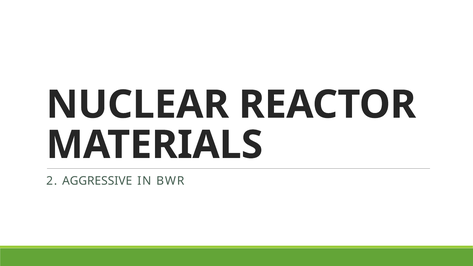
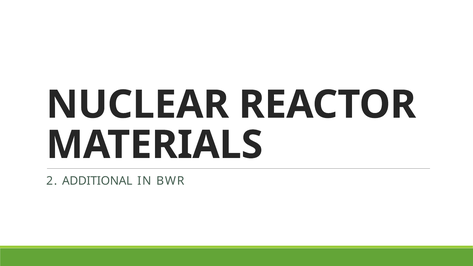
AGGRESSIVE: AGGRESSIVE -> ADDITIONAL (97, 181)
